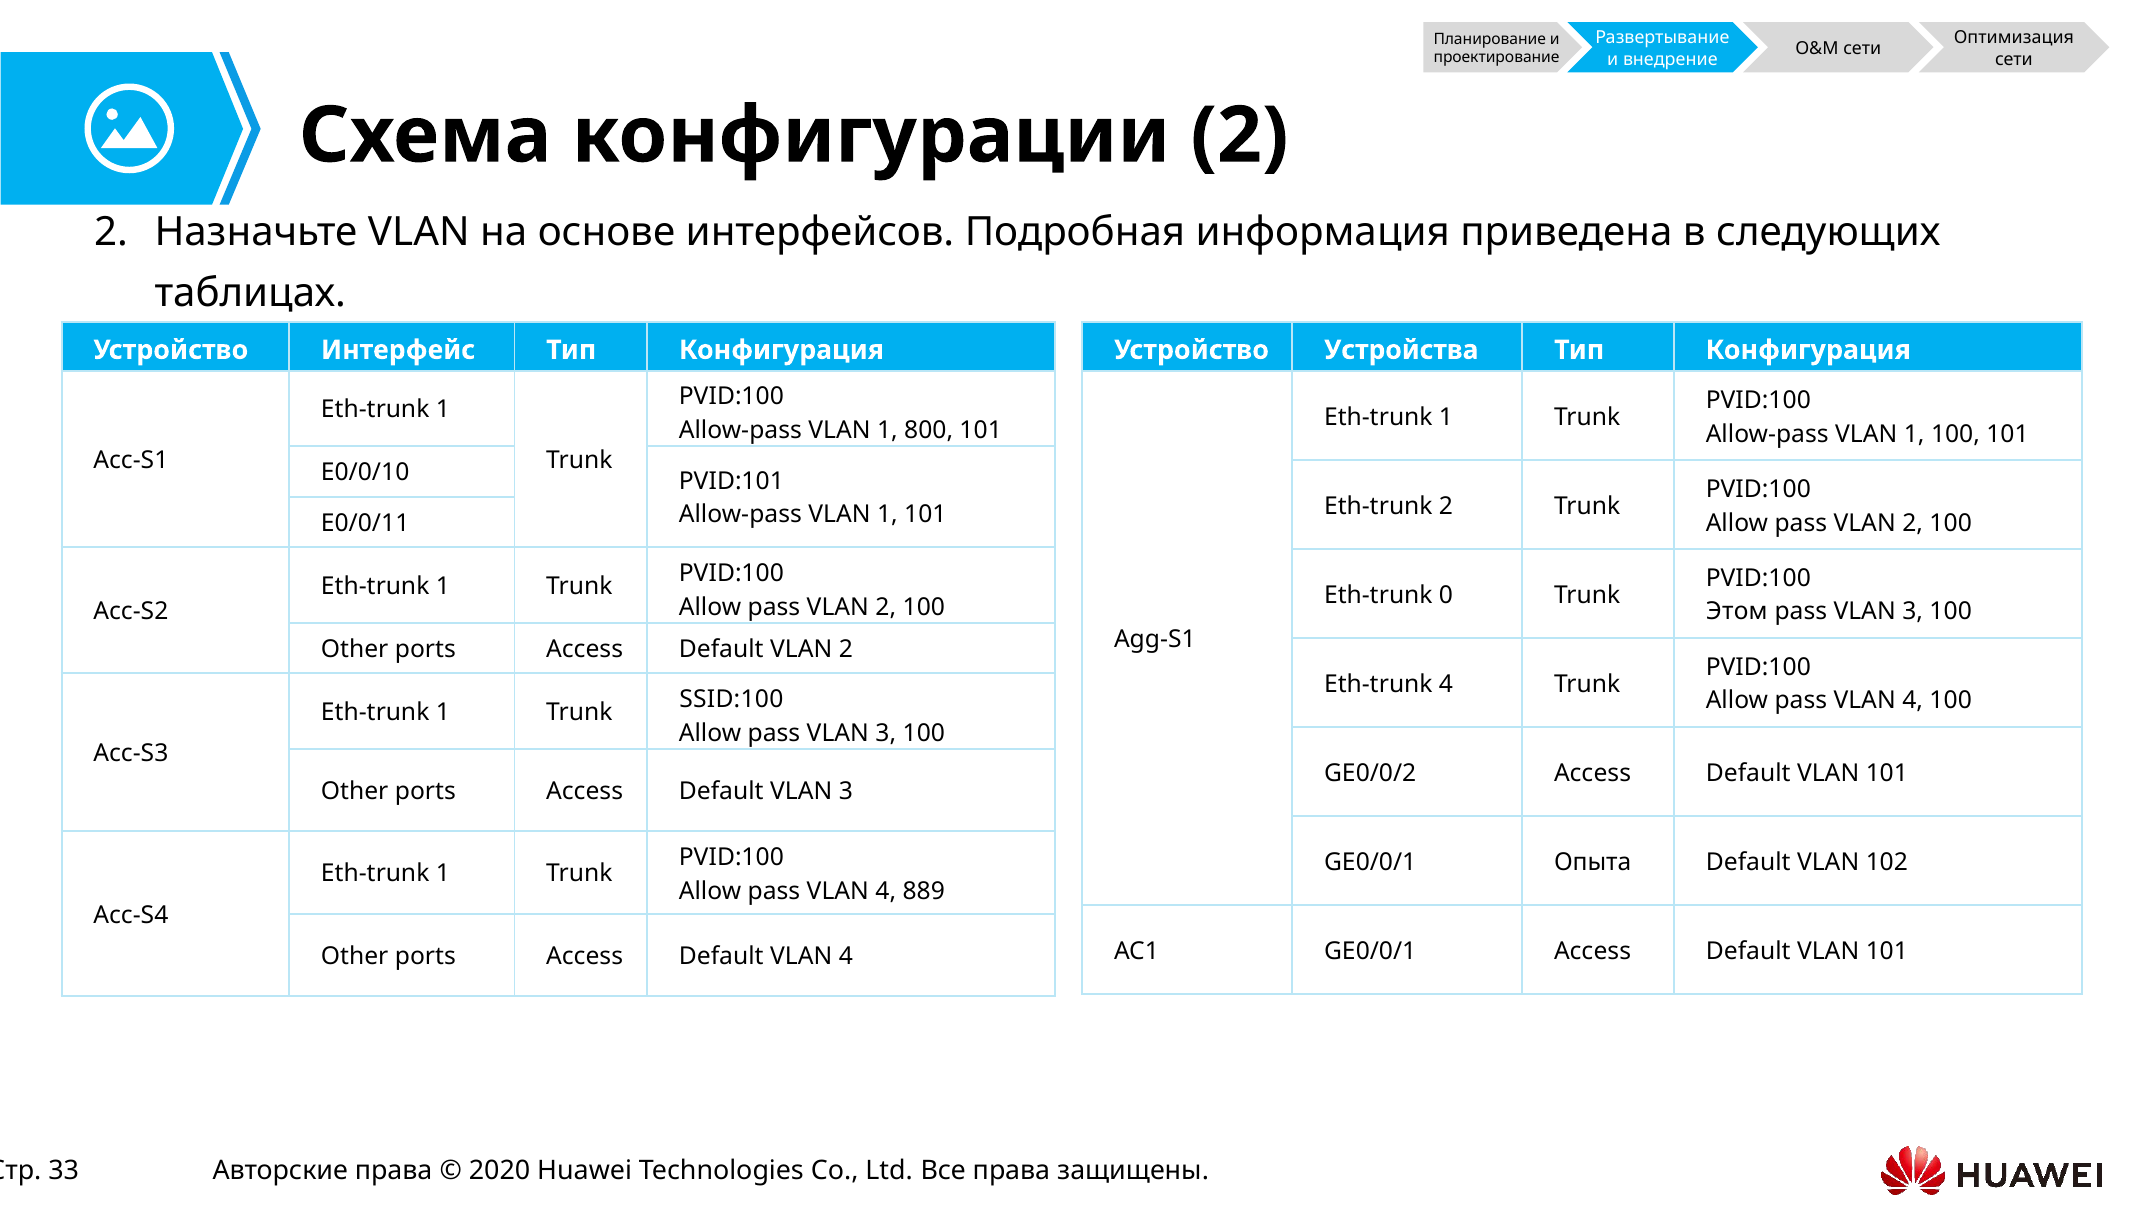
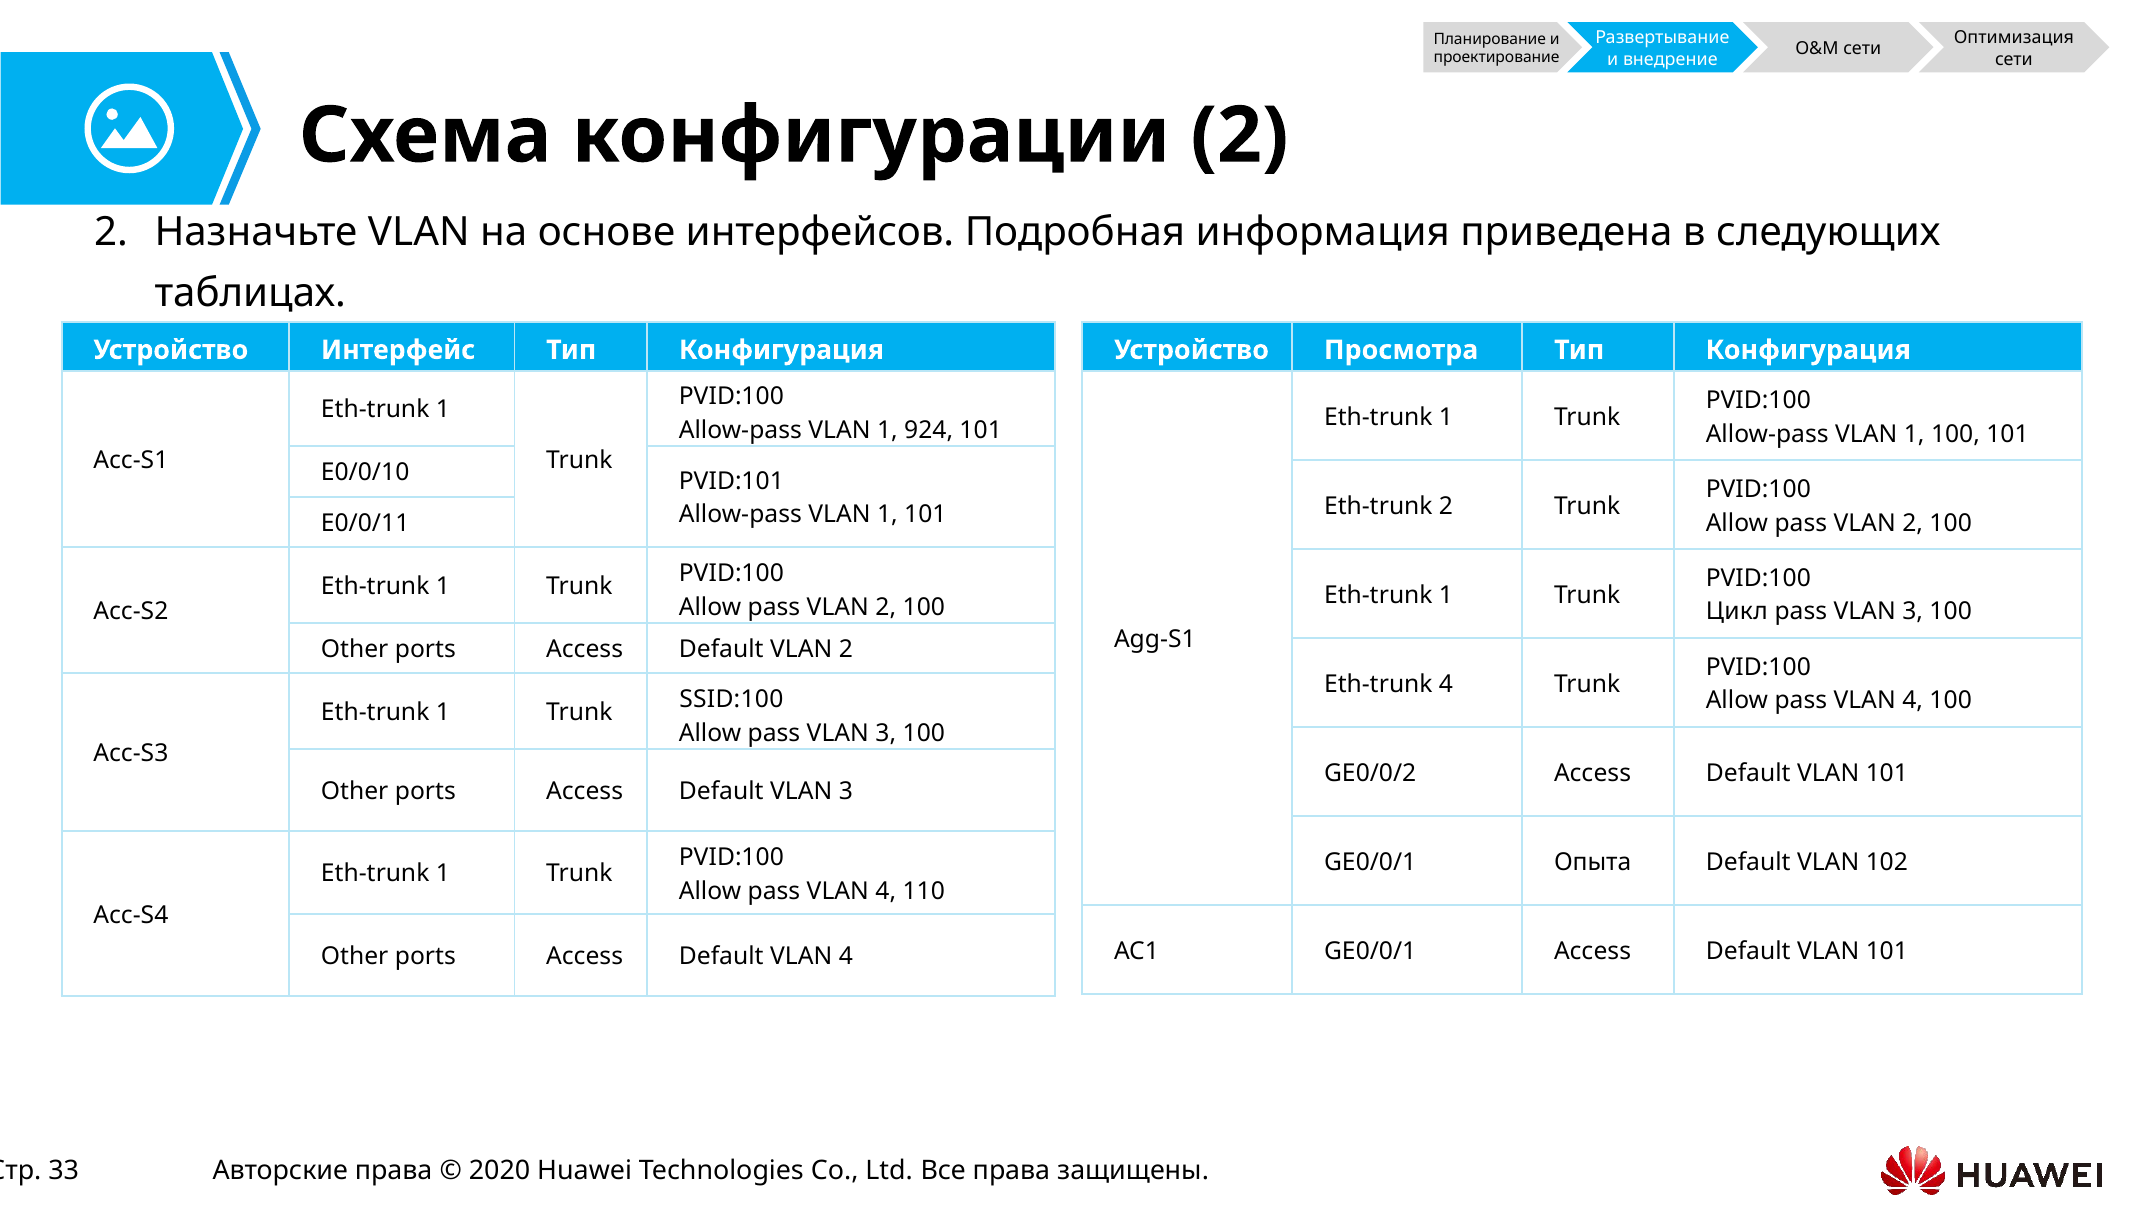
Устройства: Устройства -> Просмотра (1401, 350)
800: 800 -> 924 (929, 430)
0: 0 -> 1 (1446, 595)
Этом: Этом -> Цикл (1737, 612)
889: 889 -> 110 (924, 891)
